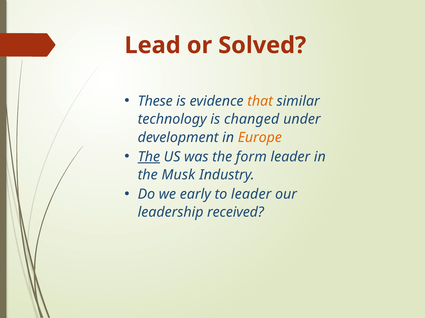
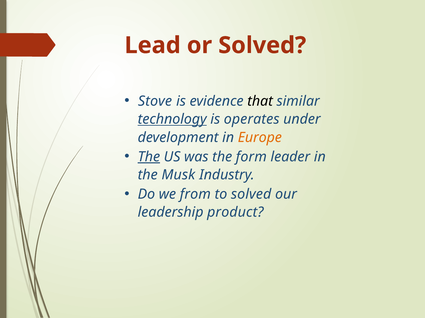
These: These -> Stove (155, 101)
that colour: orange -> black (260, 101)
technology underline: none -> present (172, 119)
changed: changed -> operates (252, 119)
early: early -> from (195, 195)
to leader: leader -> solved (251, 195)
received: received -> product (235, 213)
